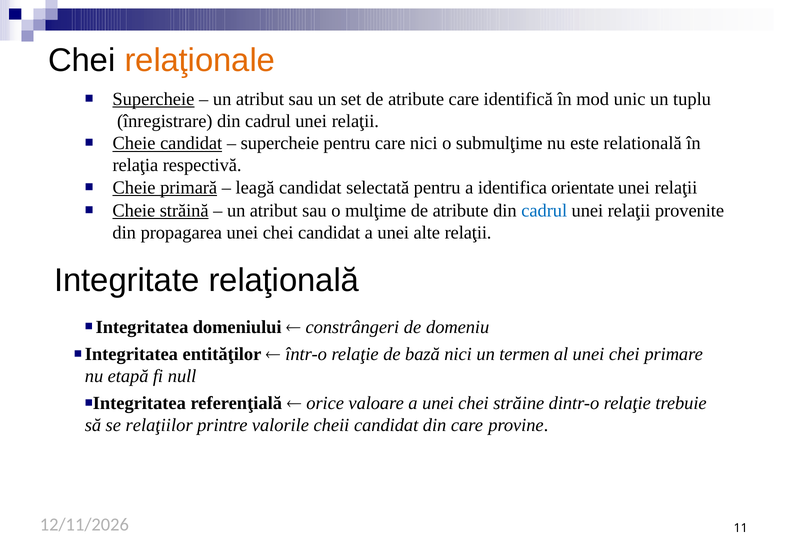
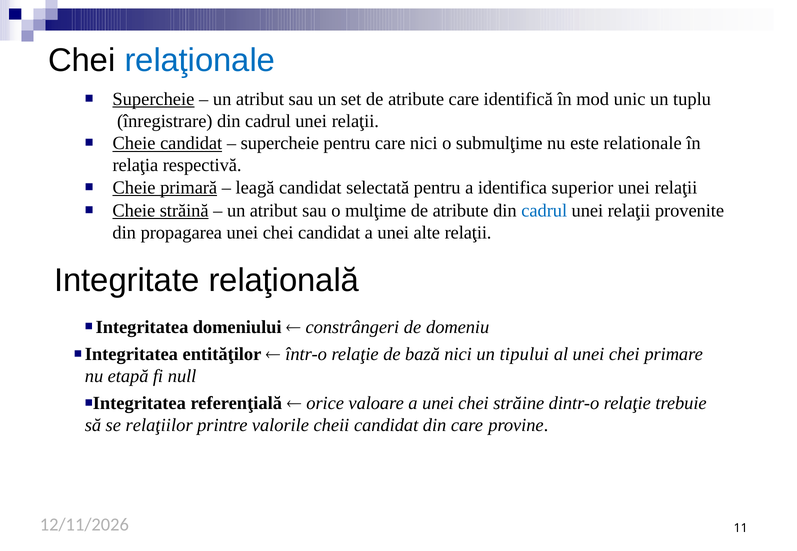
relaţionale colour: orange -> blue (200, 60)
relatională: relatională -> relationale (643, 143)
orientate: orientate -> superior (582, 187)
termen: termen -> tipului (524, 354)
